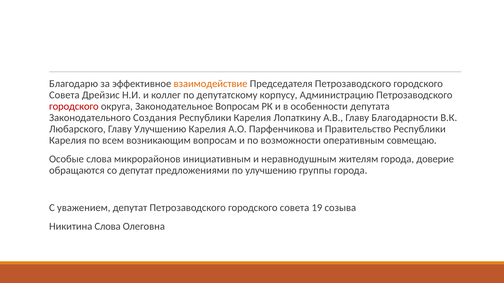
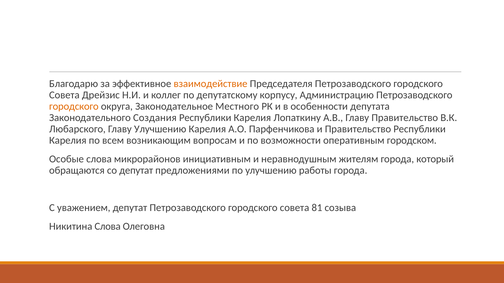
городского colour: red -> orange (74, 106)
Законодательное Вопросам: Вопросам -> Местного (237, 106)
Главу Благодарности: Благодарности -> Правительство (405, 118)
совмещаю: совмещаю -> городском (412, 140)
доверие: доверие -> который (435, 159)
группы: группы -> работы (315, 171)
19: 19 -> 81 (317, 208)
